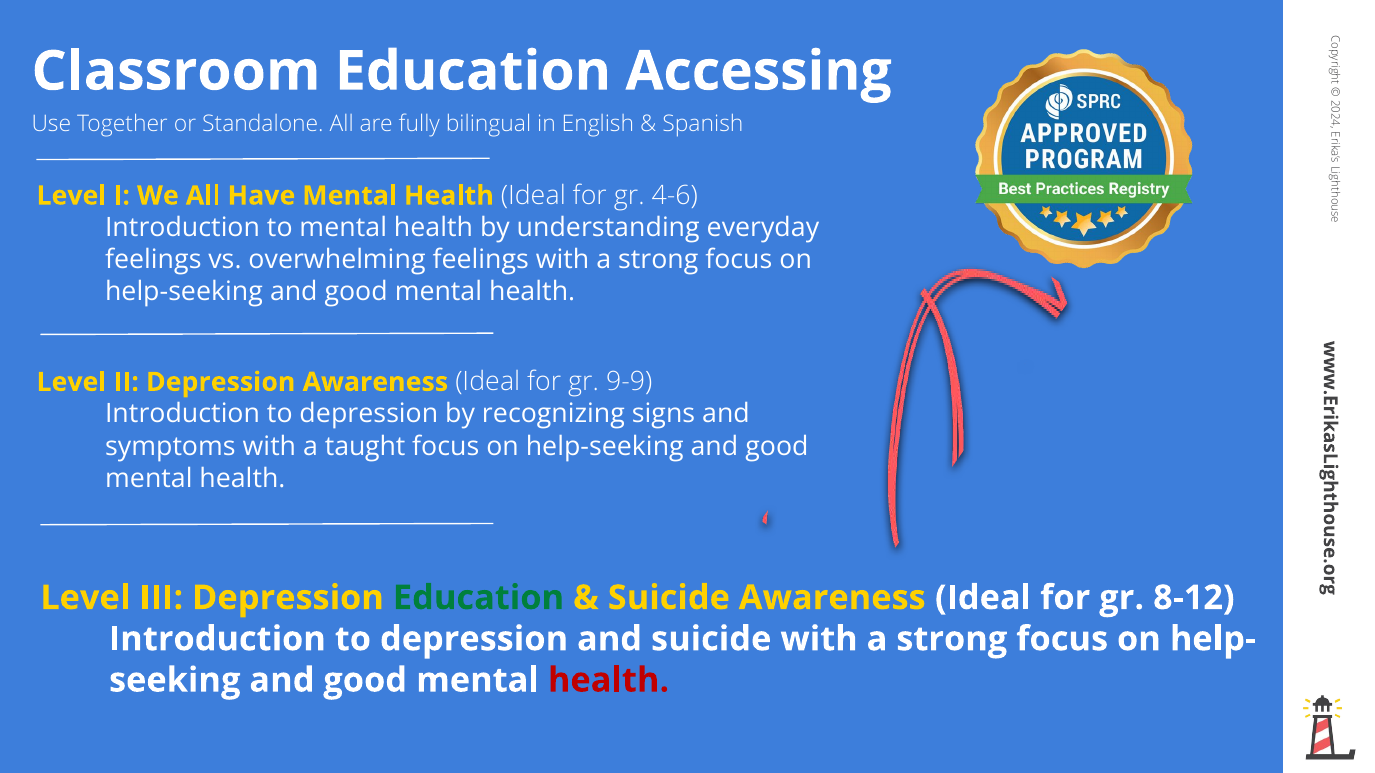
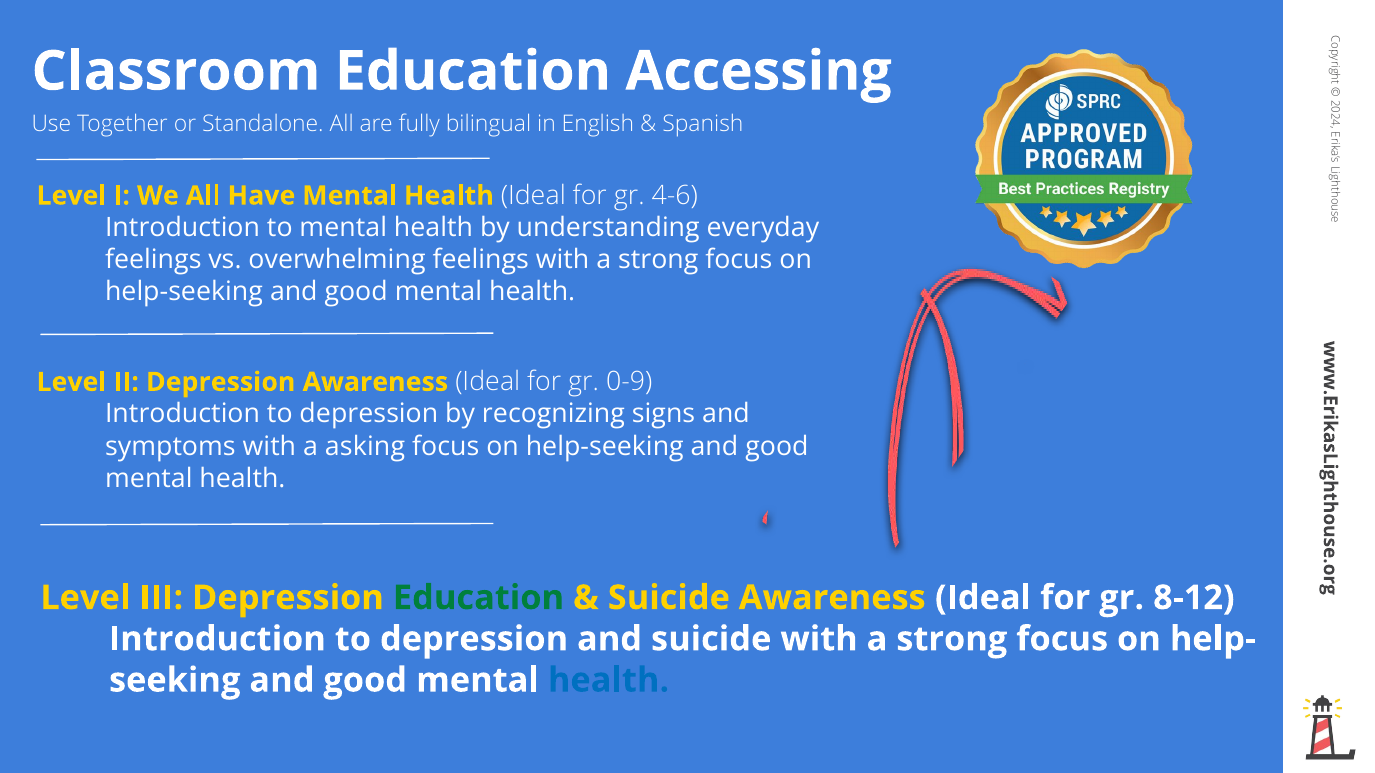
9-9: 9-9 -> 0-9 (629, 382)
taught: taught -> asking (365, 446)
health colour: red -> blue (609, 681)
